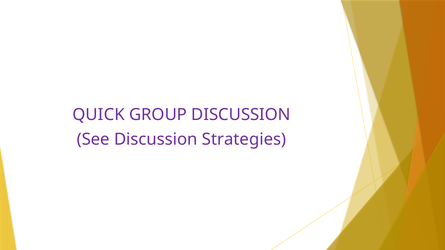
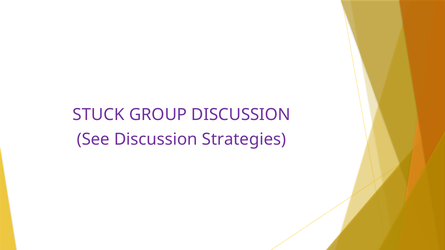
QUICK: QUICK -> STUCK (99, 115)
